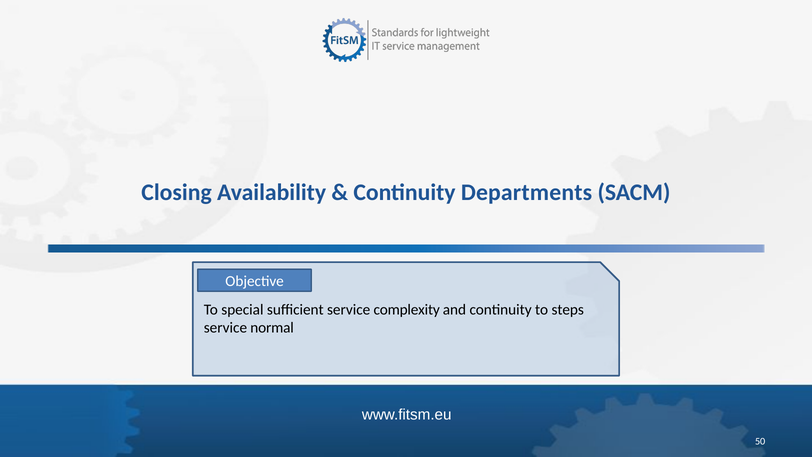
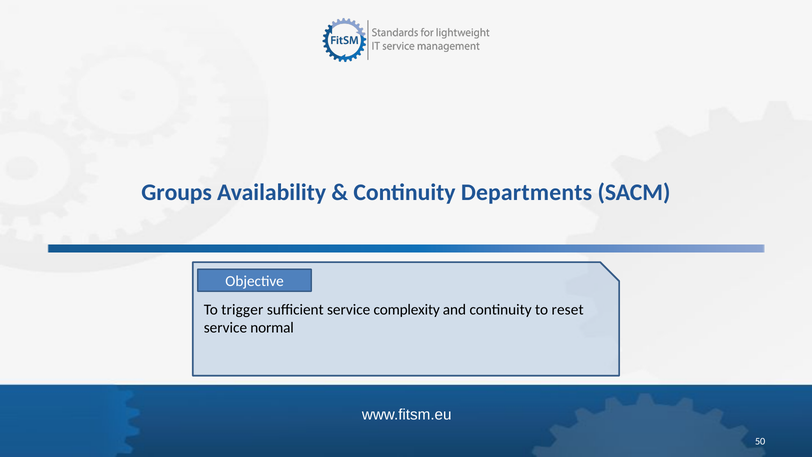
Closing: Closing -> Groups (177, 192)
special: special -> trigger (242, 309)
steps: steps -> reset (568, 309)
